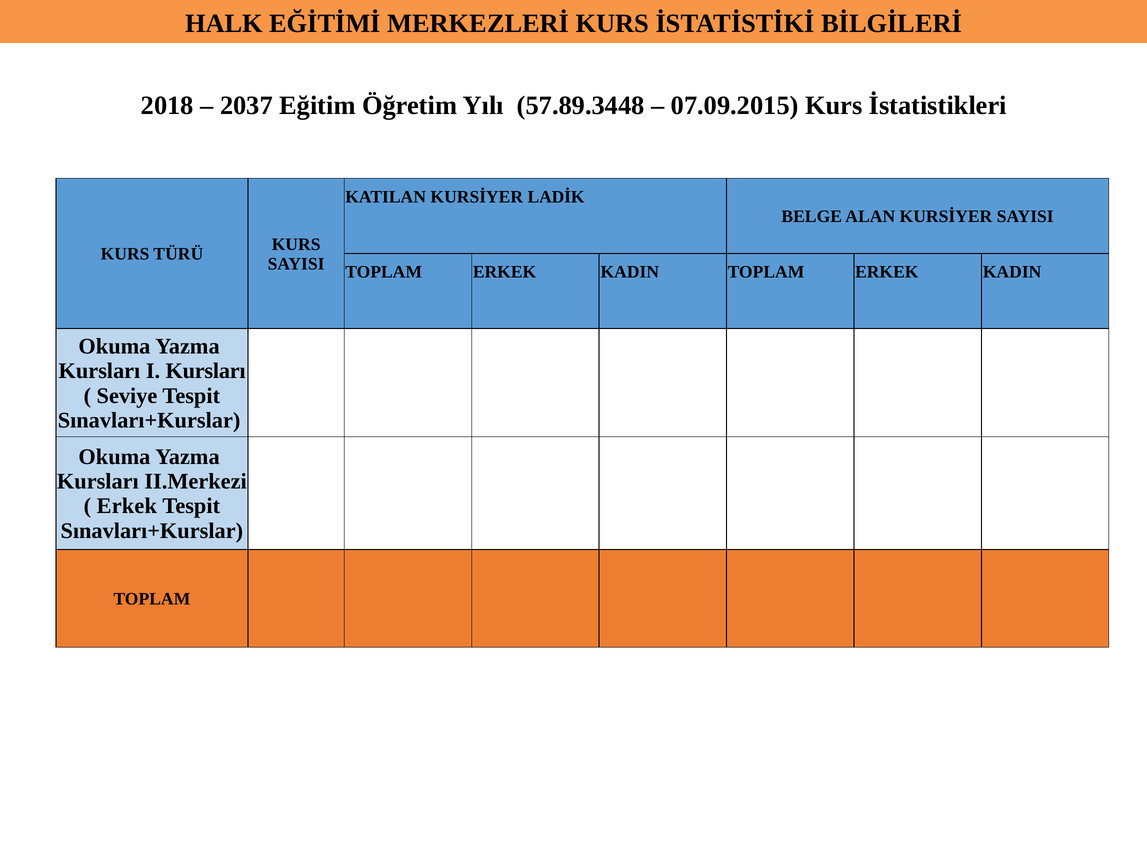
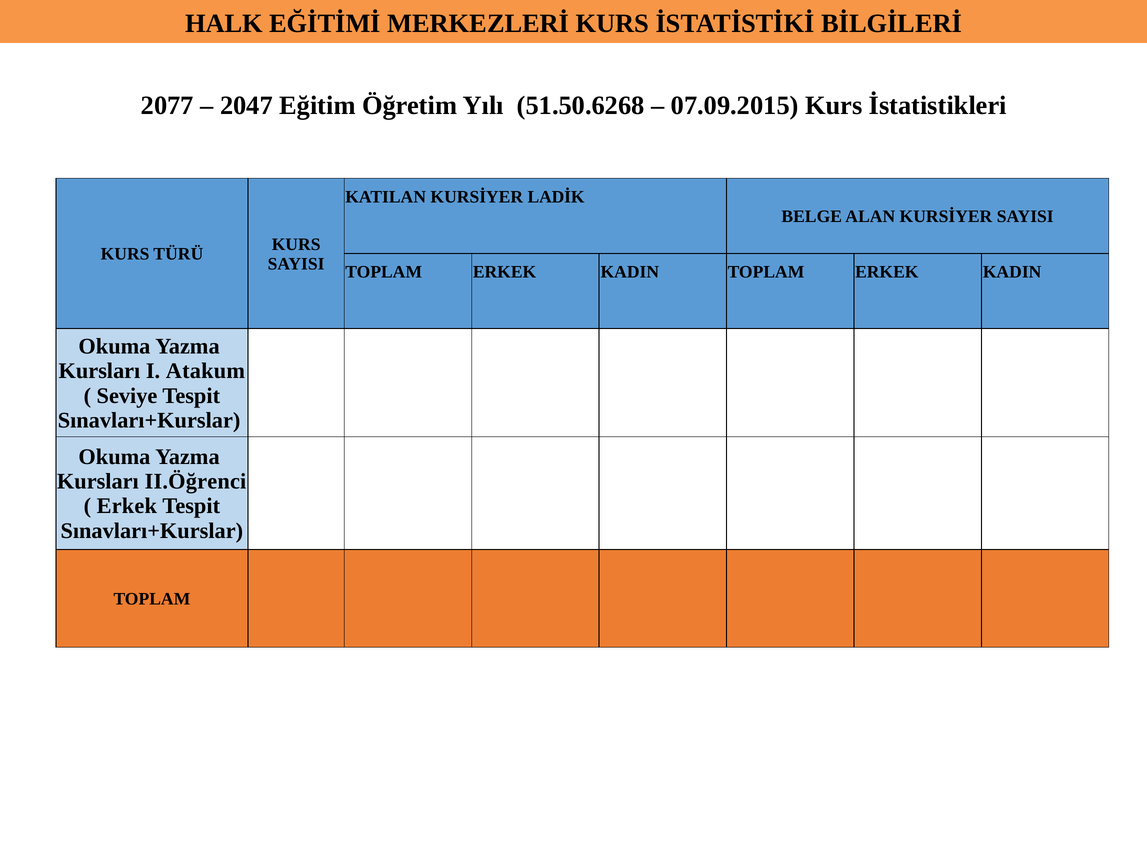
2018: 2018 -> 2077 (167, 106)
2037: 2037 -> 2047 (247, 106)
57.89.3448: 57.89.3448 -> 51.50.6268 (581, 106)
I Kursları: Kursları -> Atakum (205, 371)
II.Merkezi: II.Merkezi -> II.Öğrenci (195, 482)
